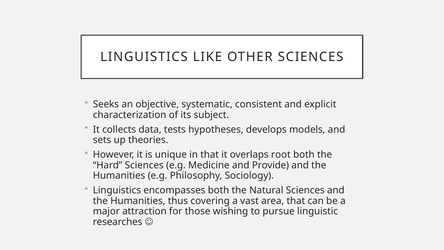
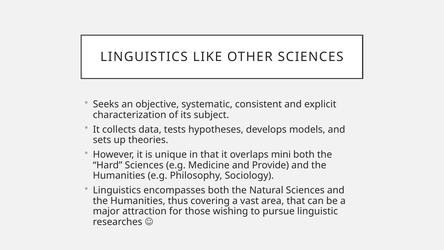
root: root -> mini (281, 155)
